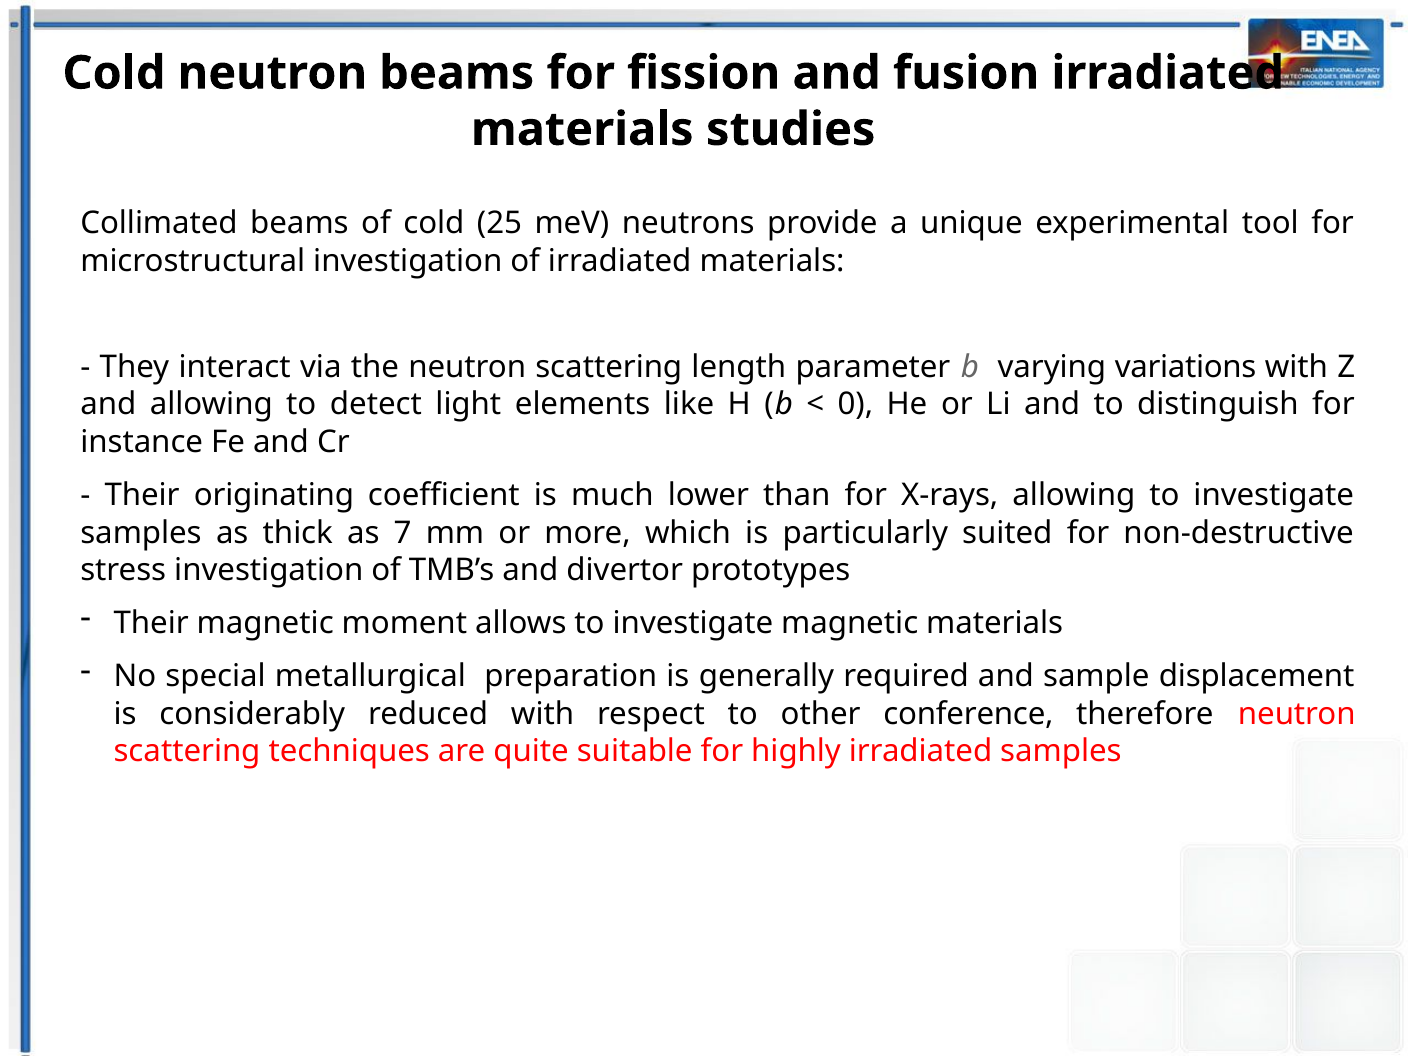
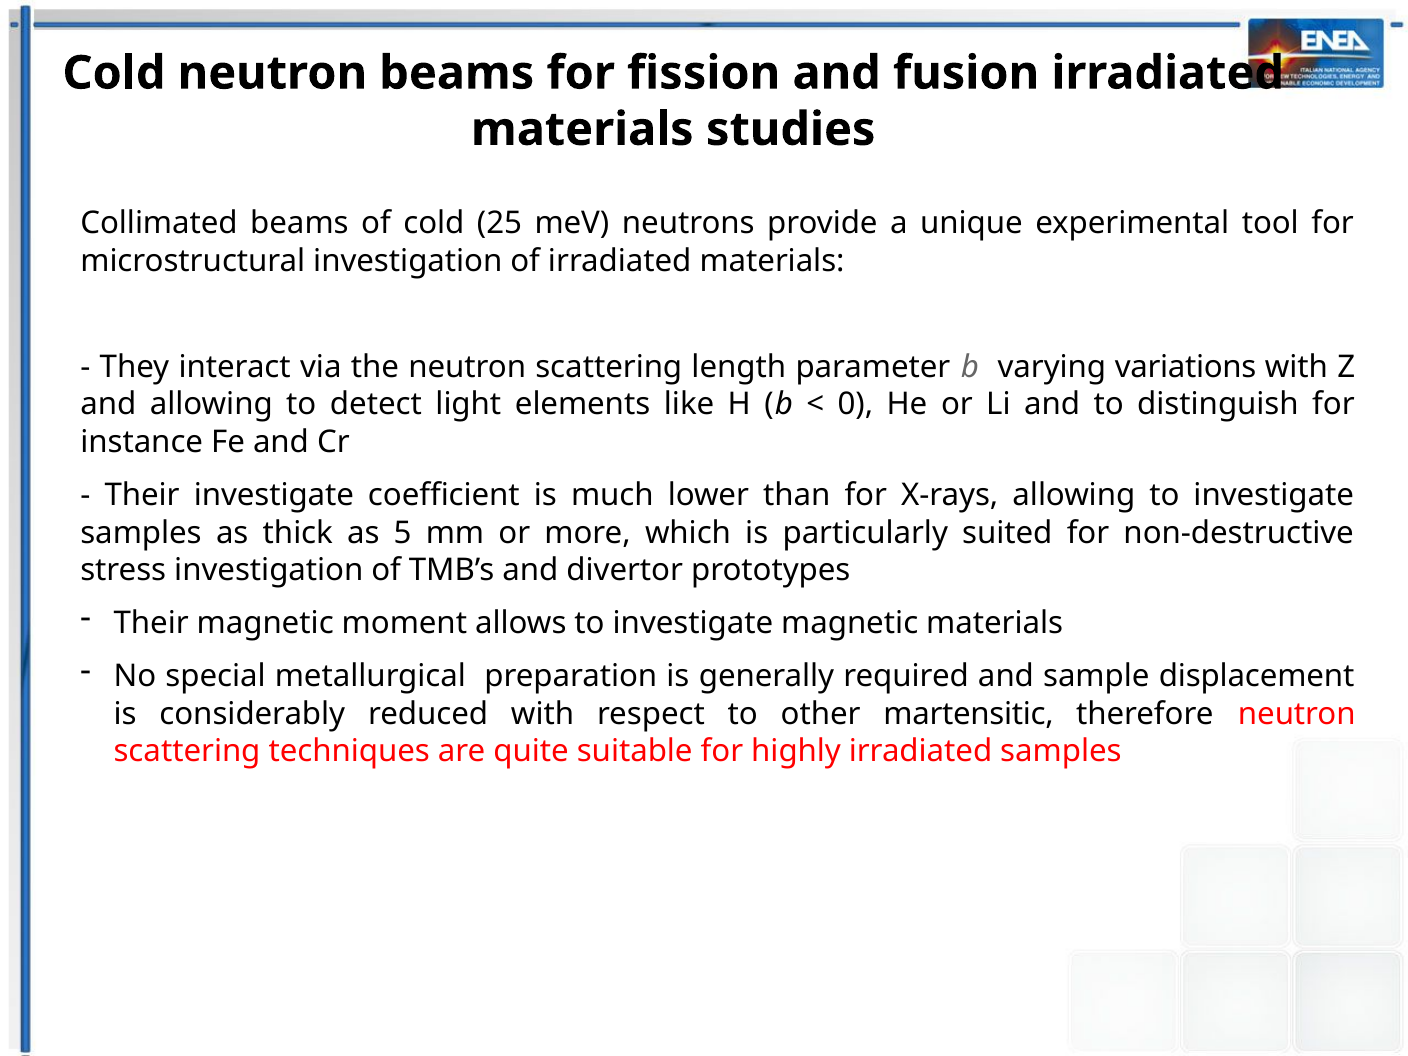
Their originating: originating -> investigate (274, 495)
7: 7 -> 5 (403, 533)
conference: conference -> martensitic (968, 714)
